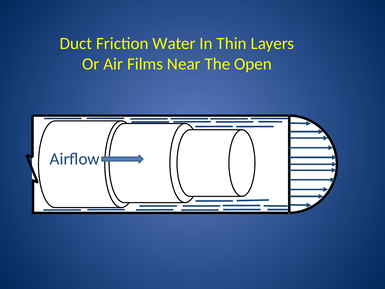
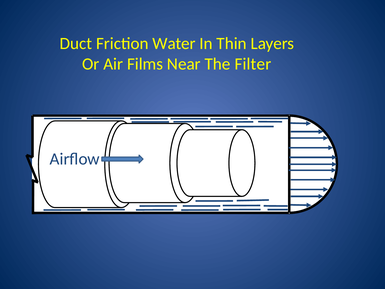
Open: Open -> Filter (253, 64)
